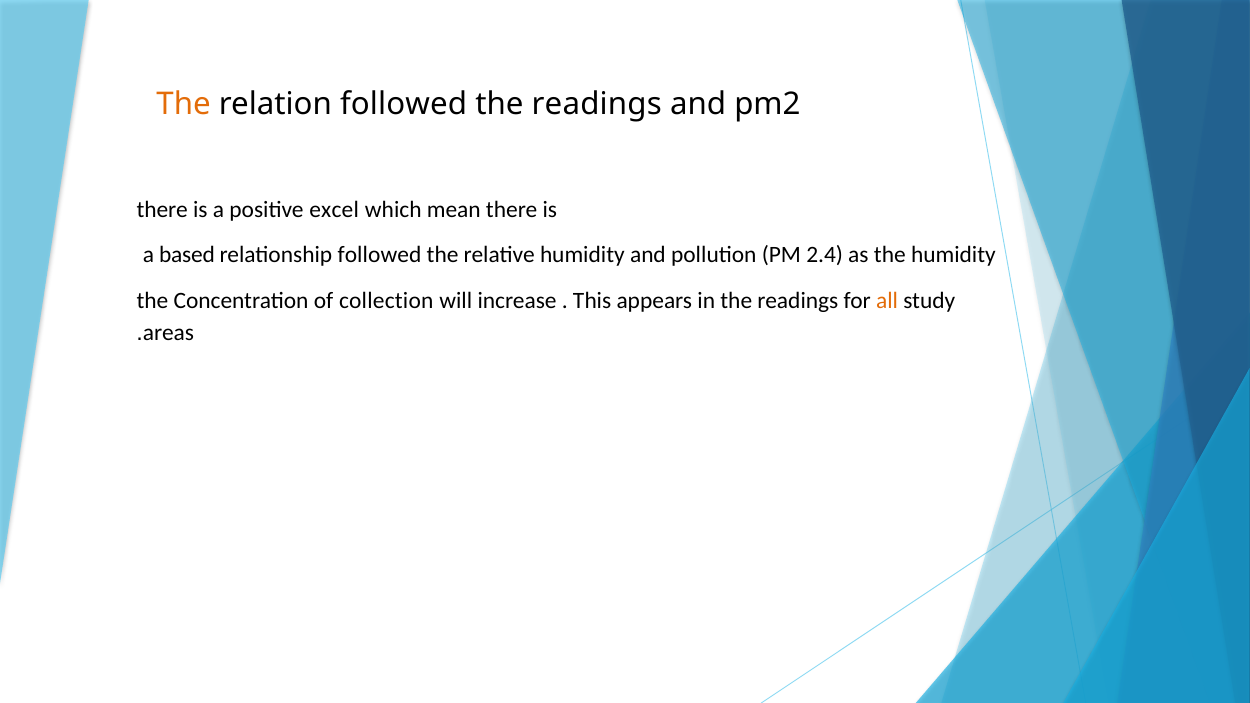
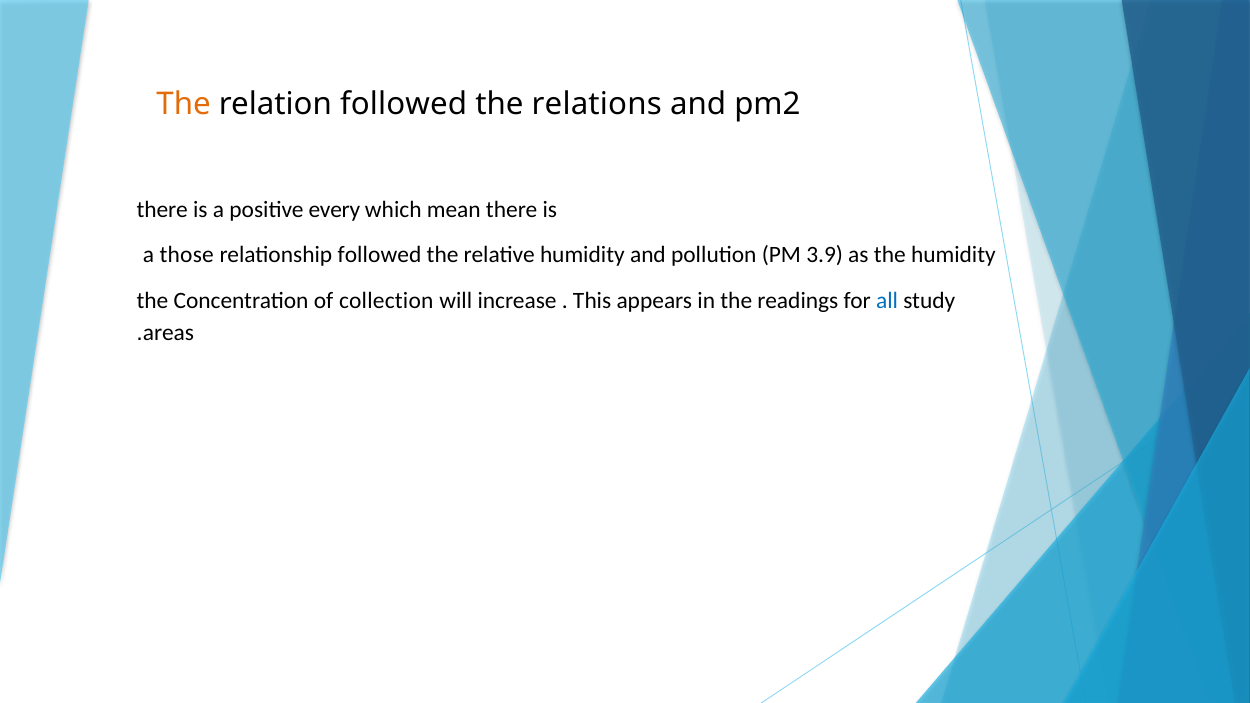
readings: readings -> relations (597, 104)
excel: excel -> every (334, 210)
based: based -> those (187, 255)
2.4: 2.4 -> 3.9 (825, 255)
all colour: orange -> blue (887, 300)
